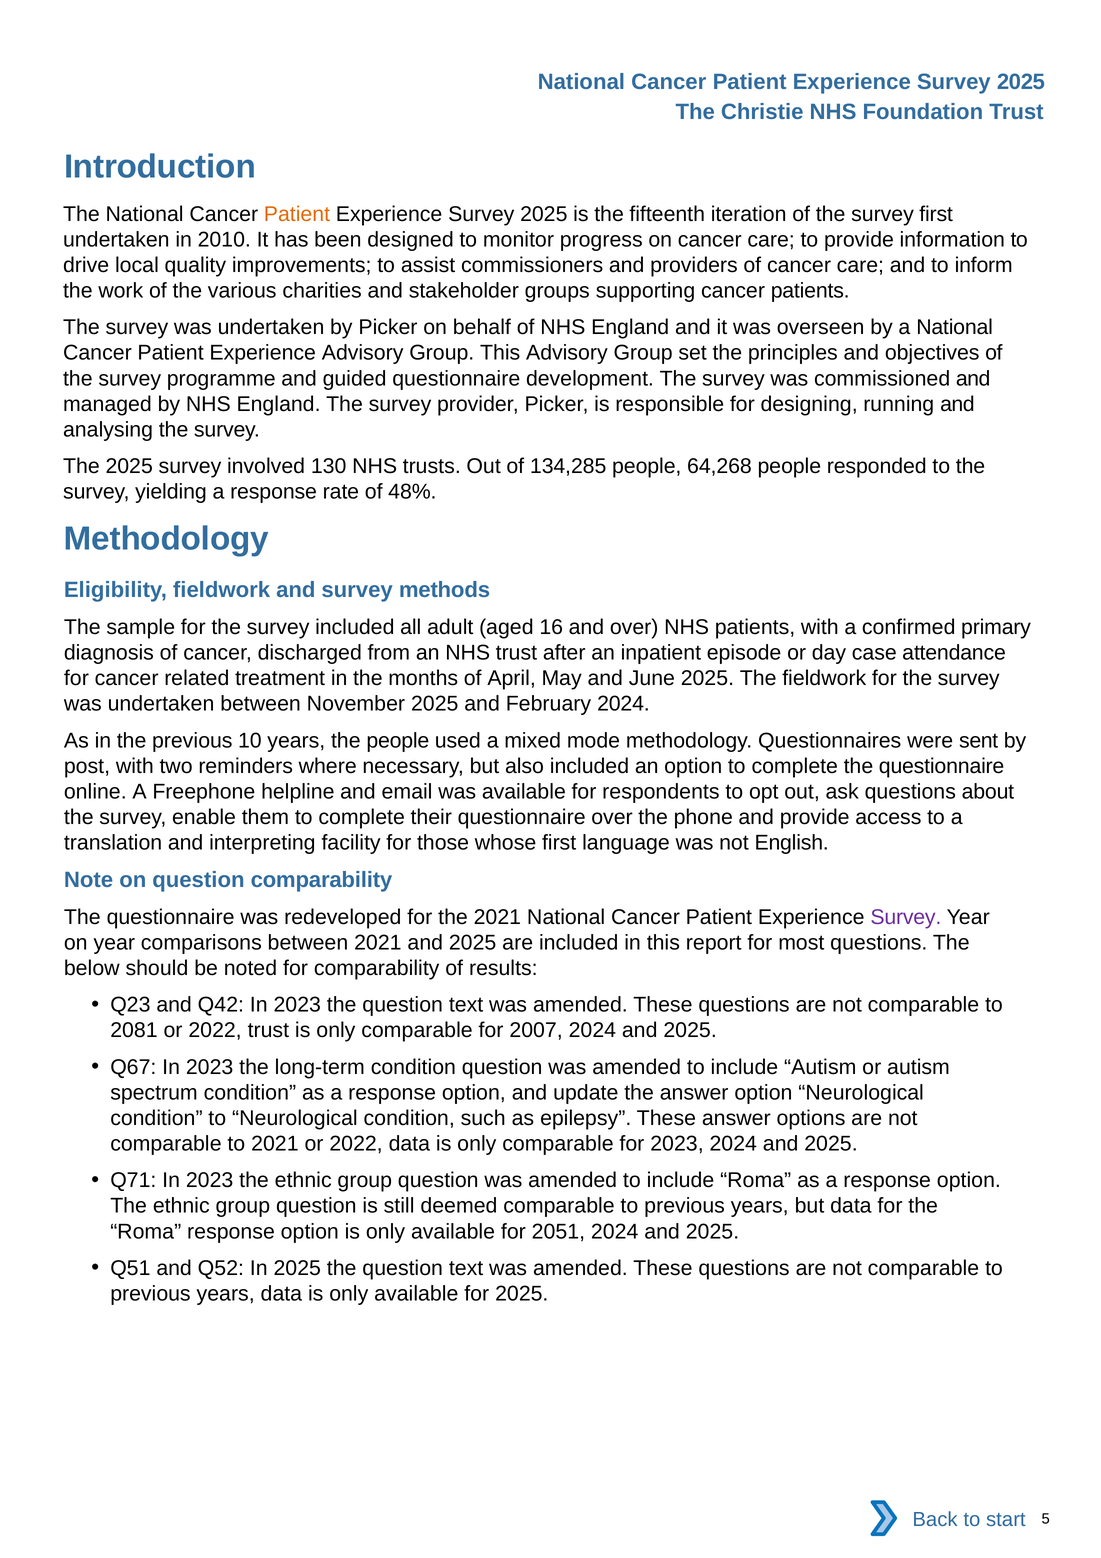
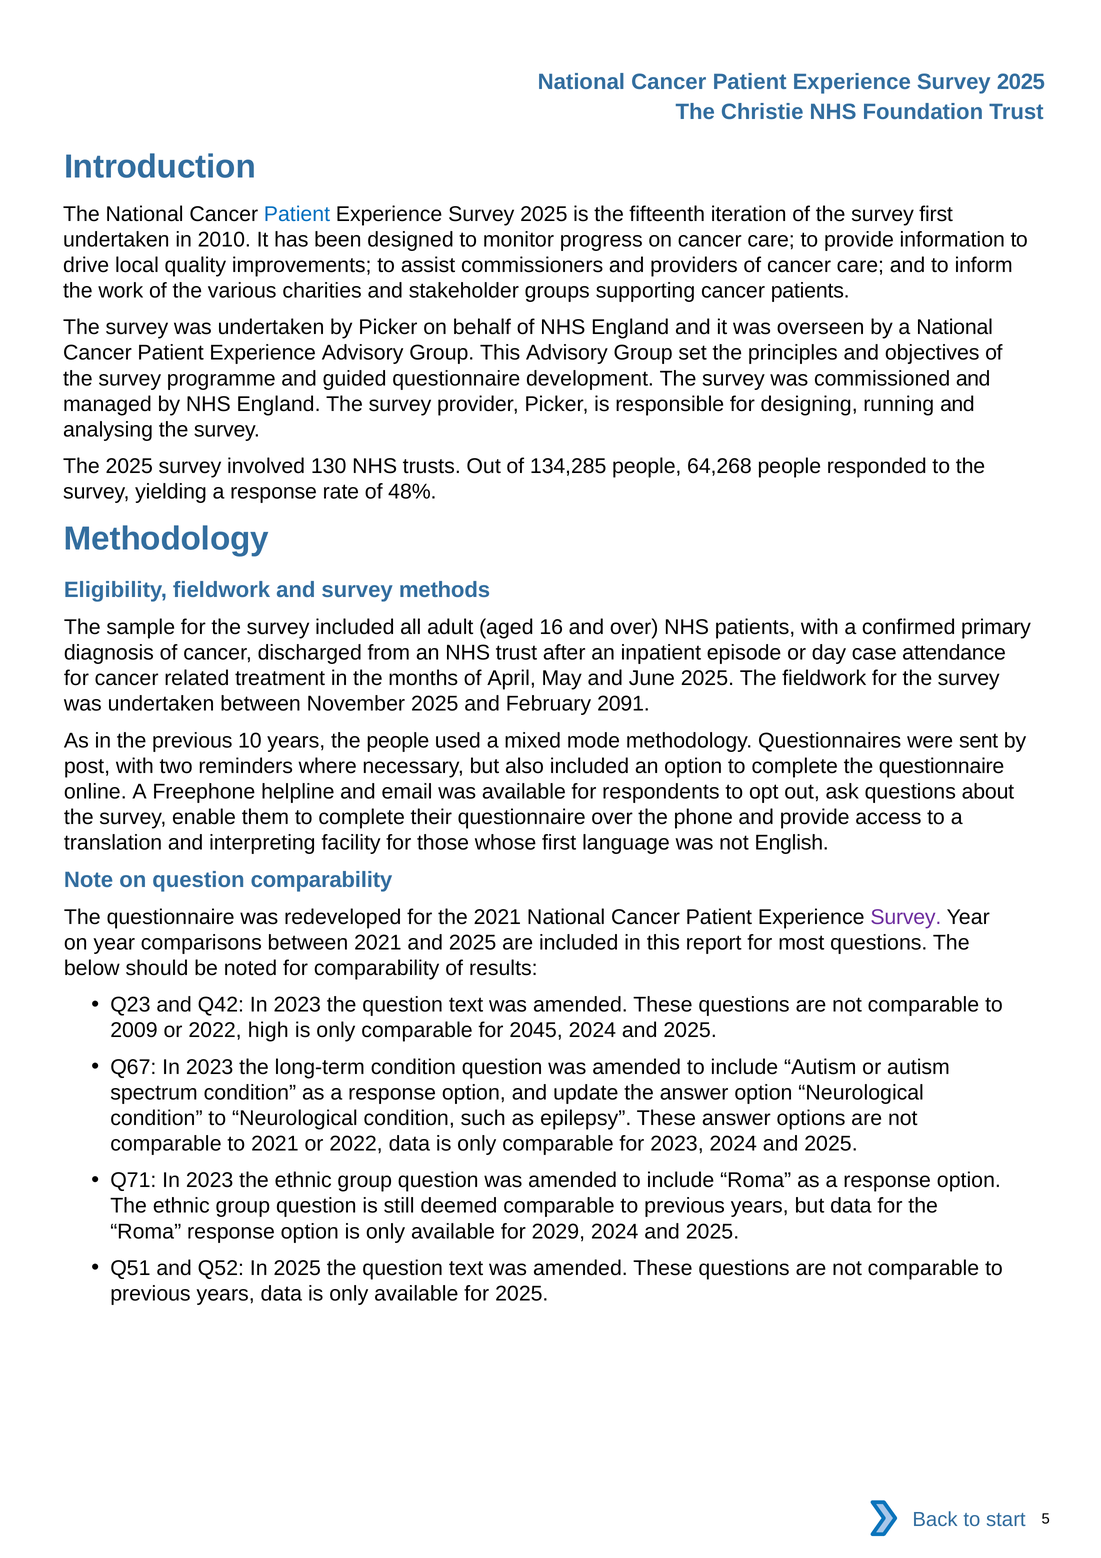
Patient colour: orange -> blue (297, 214)
February 2024: 2024 -> 2091 (623, 704)
2081: 2081 -> 2009 (134, 1031)
2022 trust: trust -> high (268, 1031)
2007: 2007 -> 2045 (536, 1031)
2051: 2051 -> 2029 (558, 1232)
